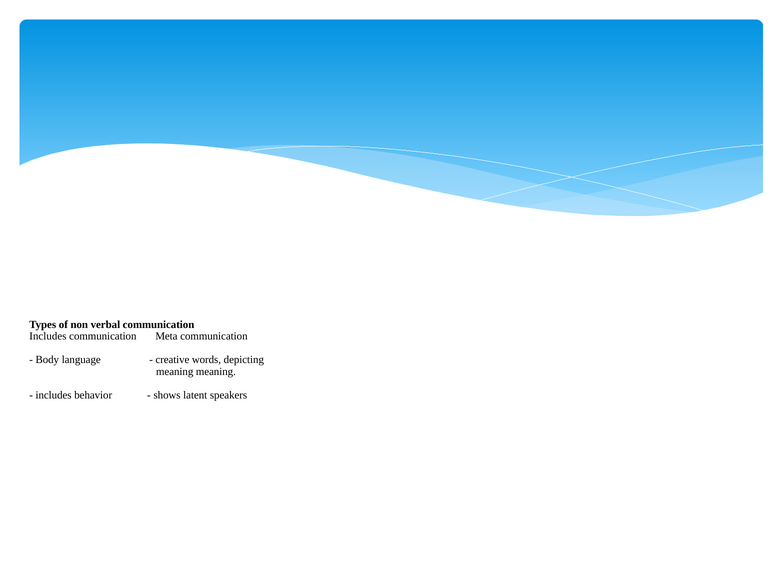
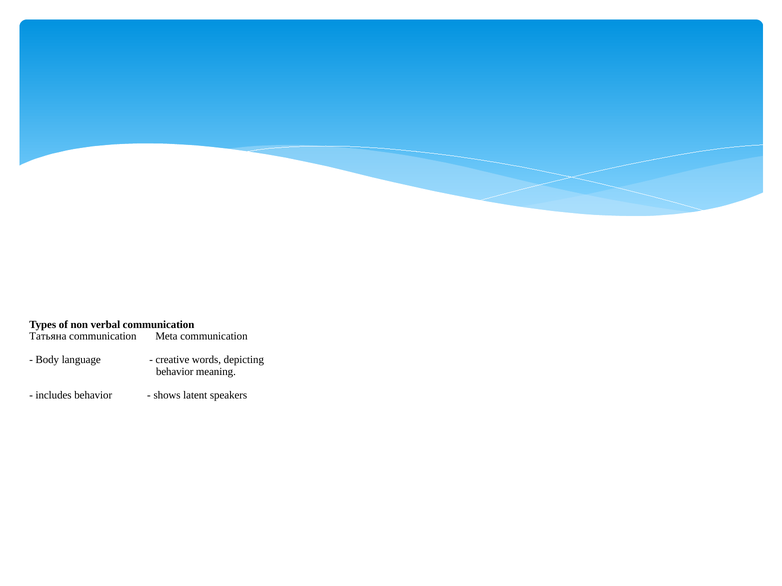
Includes: Includes -> Татьяна (48, 337)
meaning: meaning -> behavior (175, 372)
